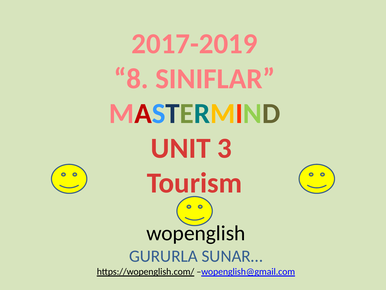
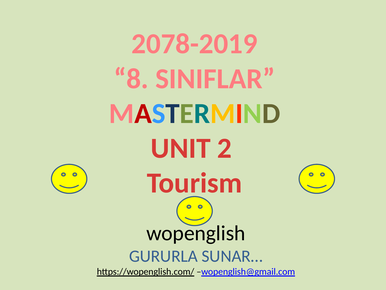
2017-2019: 2017-2019 -> 2078-2019 (195, 44)
3: 3 -> 2 (225, 148)
